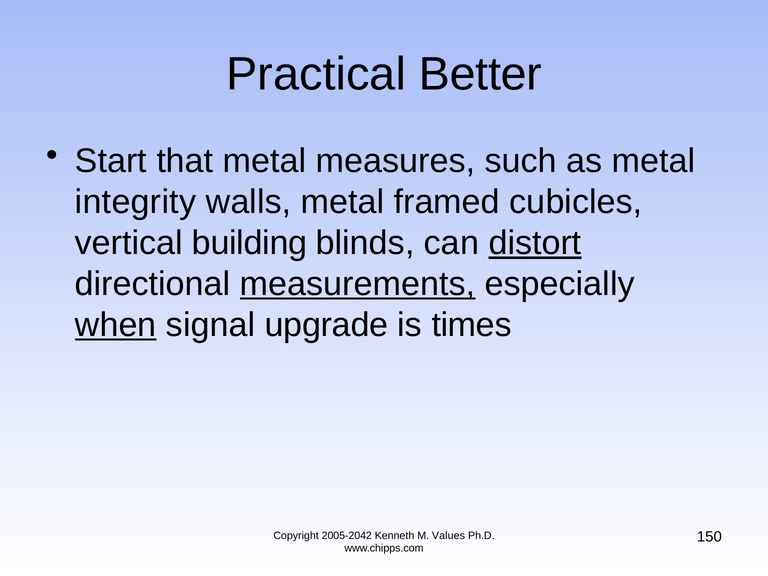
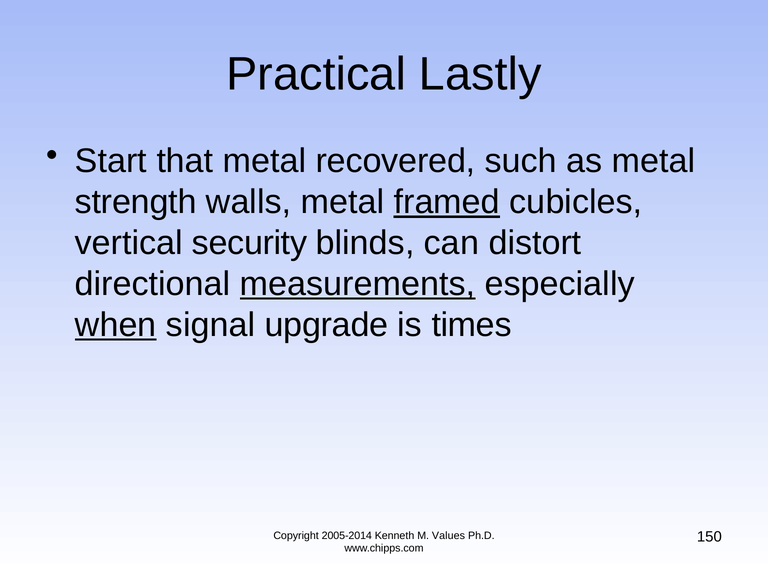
Better: Better -> Lastly (480, 74)
measures: measures -> recovered (396, 161)
integrity: integrity -> strength (136, 202)
framed underline: none -> present (447, 202)
building: building -> security (250, 243)
distort underline: present -> none (535, 243)
2005-2042: 2005-2042 -> 2005-2014 (347, 536)
